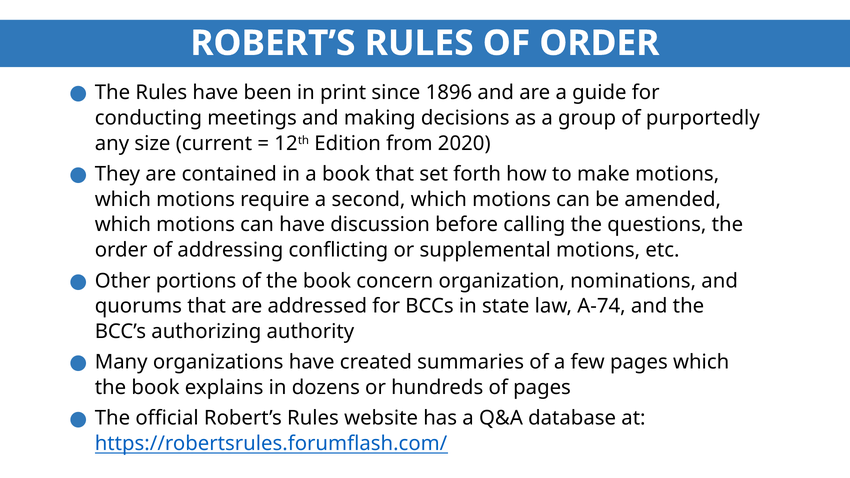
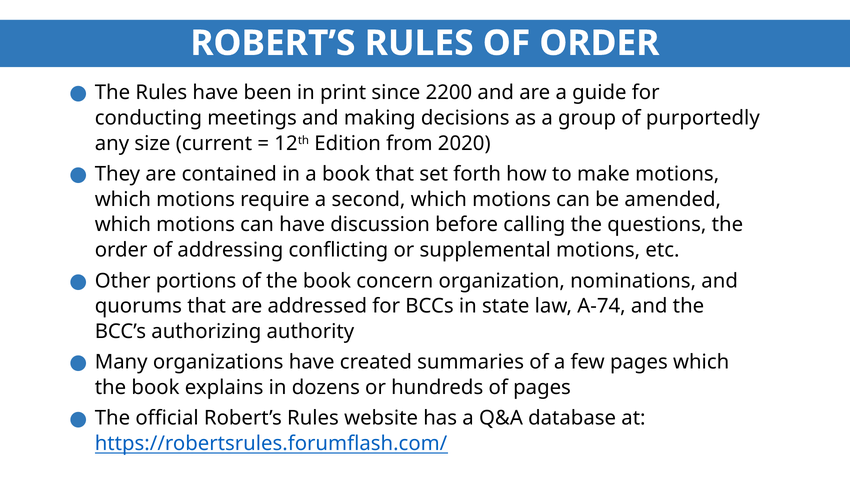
1896: 1896 -> 2200 (449, 93)
